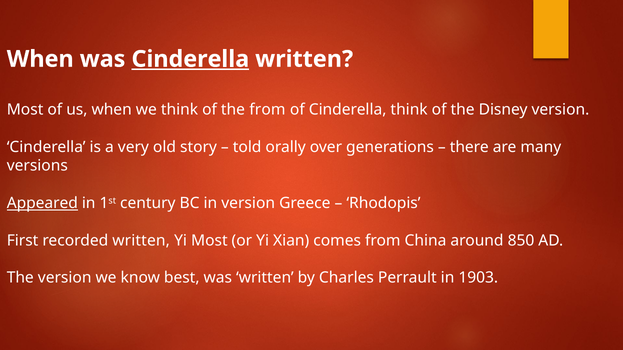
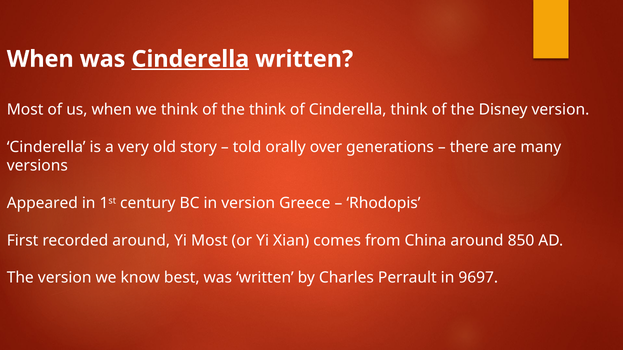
the from: from -> think (268, 110)
Appeared underline: present -> none (42, 203)
recorded written: written -> around (141, 241)
1903: 1903 -> 9697 (478, 278)
